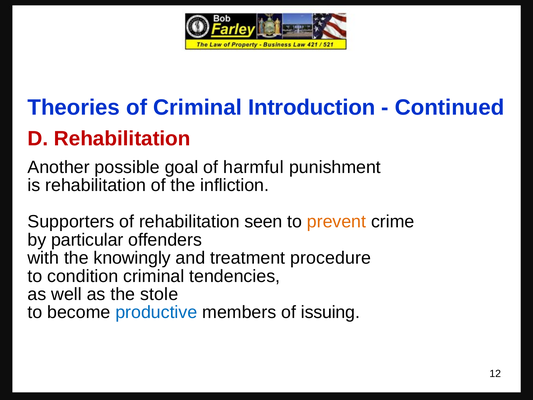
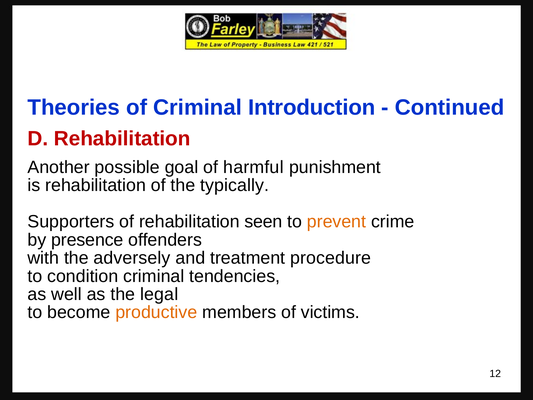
infliction: infliction -> typically (235, 185)
particular: particular -> presence (87, 240)
knowingly: knowingly -> adversely (132, 258)
stole: stole -> legal (159, 294)
productive colour: blue -> orange (156, 312)
issuing: issuing -> victims (330, 312)
